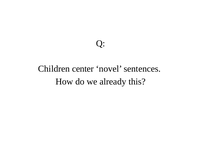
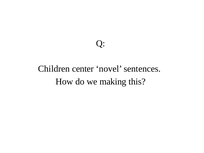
already: already -> making (113, 82)
